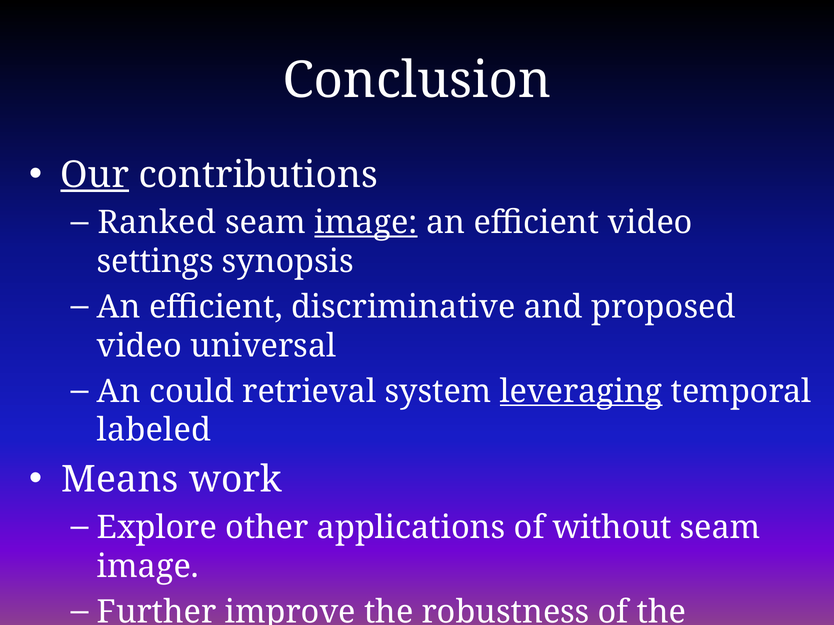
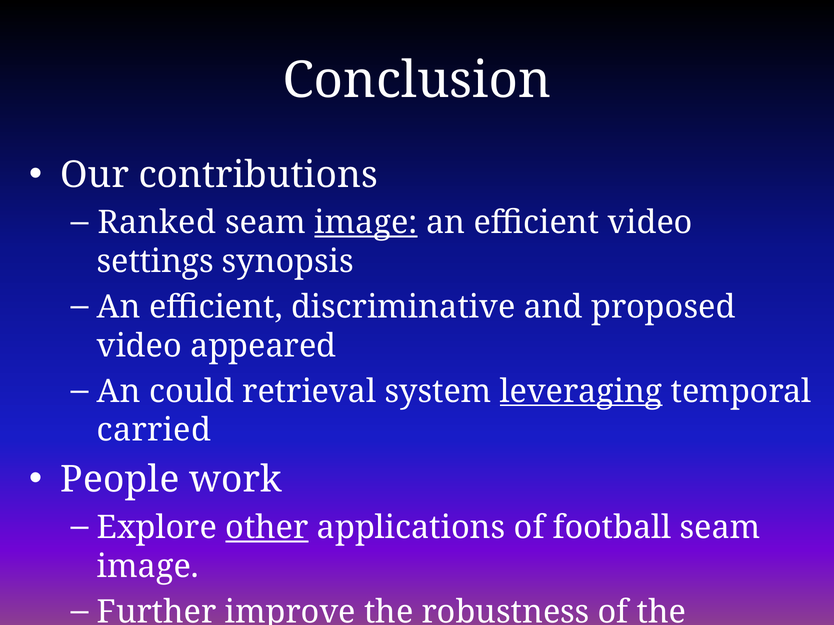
Our underline: present -> none (95, 175)
universal: universal -> appeared (263, 346)
labeled: labeled -> carried (154, 431)
Means: Means -> People (120, 480)
other underline: none -> present (267, 528)
without: without -> football (612, 528)
